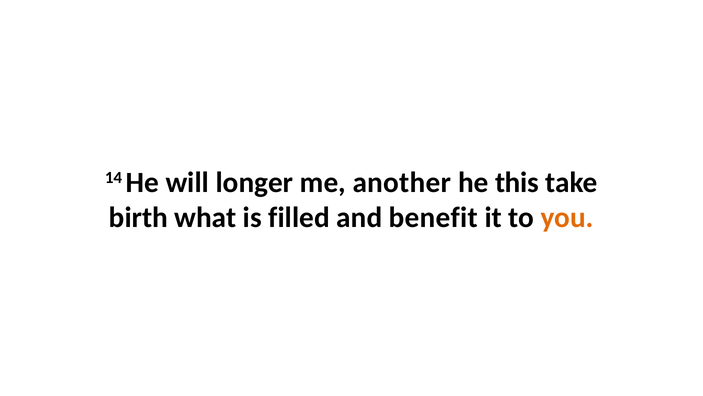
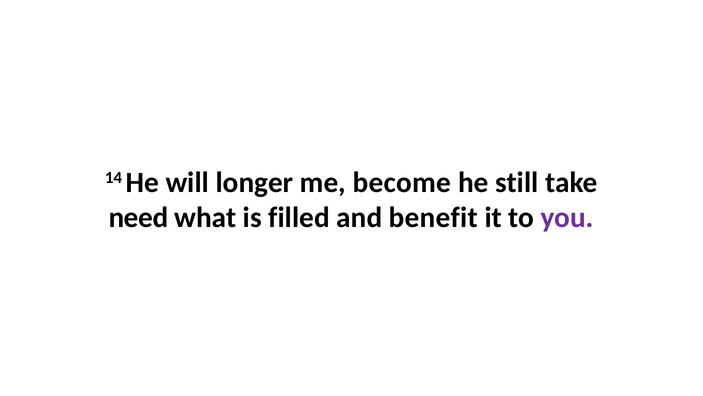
another: another -> become (402, 182)
this: this -> still (517, 182)
birth: birth -> need (139, 217)
you colour: orange -> purple (567, 217)
